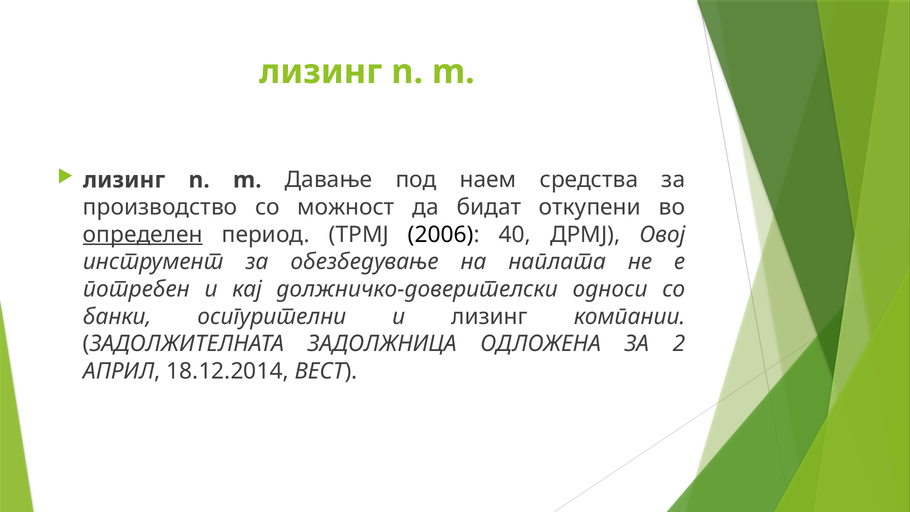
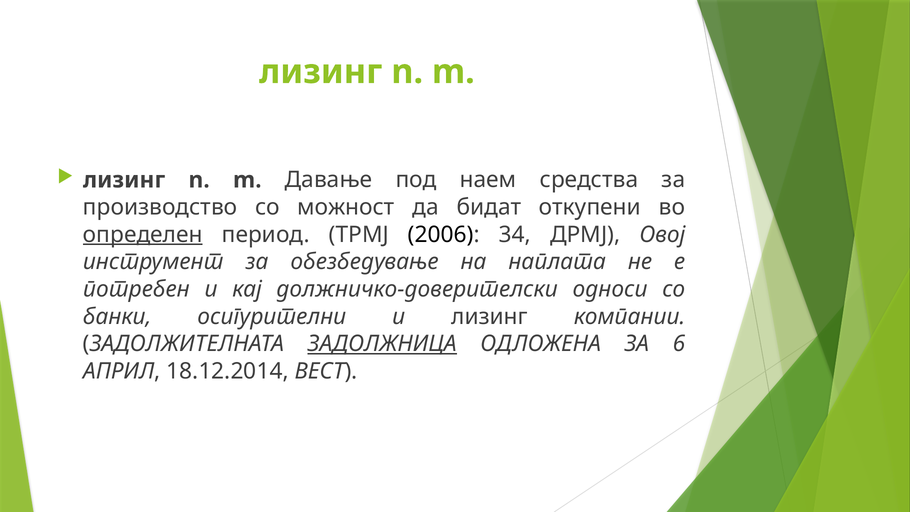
40: 40 -> 34 (515, 235)
ЗАДОЛЖНИЦА underline: none -> present (382, 344)
2: 2 -> 6 (679, 344)
